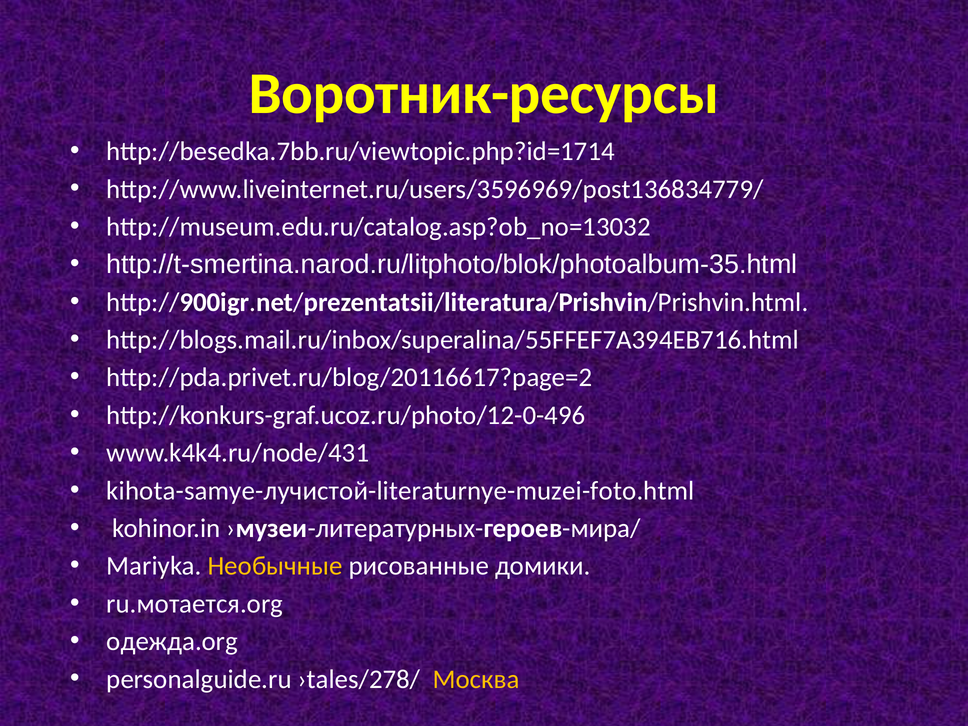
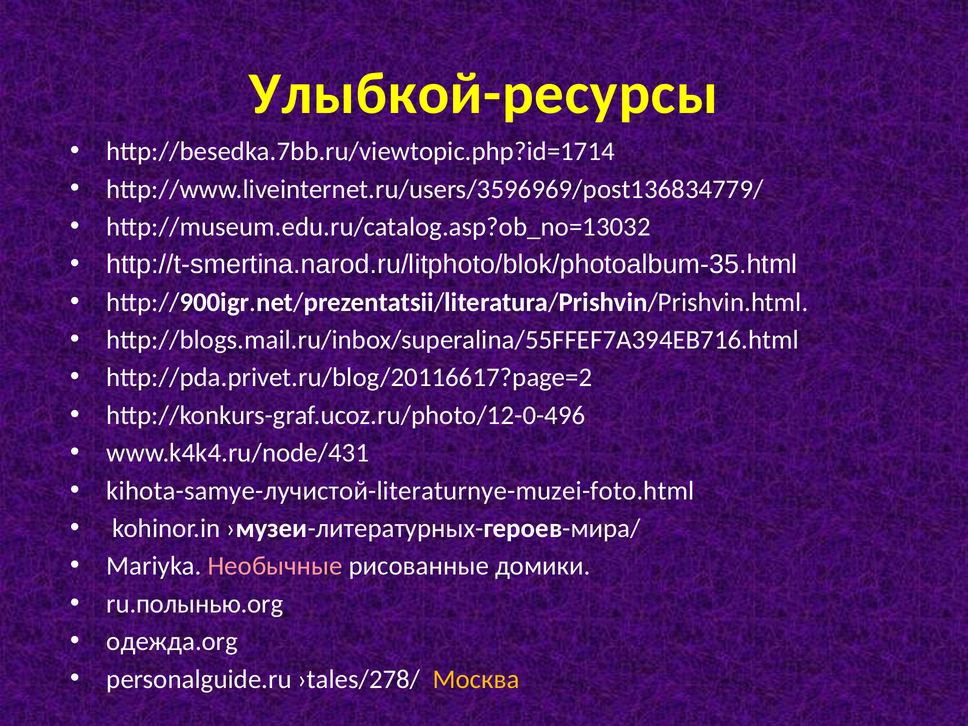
Воротник-ресурсы: Воротник-ресурсы -> Улыбкой-ресурсы (483, 94)
Необычные colour: yellow -> pink (275, 566)
ru.мотается.org: ru.мотается.org -> ru.полынью.org (195, 604)
